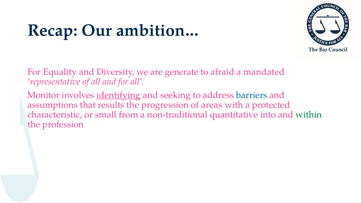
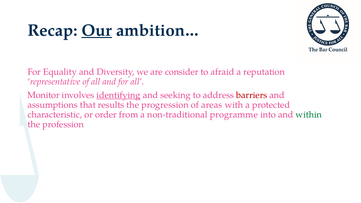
Our underline: none -> present (97, 30)
generate: generate -> consider (182, 72)
mandated: mandated -> reputation (264, 72)
barriers colour: blue -> red (252, 95)
small: small -> order (106, 115)
quantitative: quantitative -> programme (234, 115)
